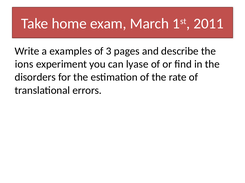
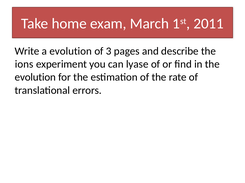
a examples: examples -> evolution (71, 51)
disorders: disorders -> evolution (35, 78)
